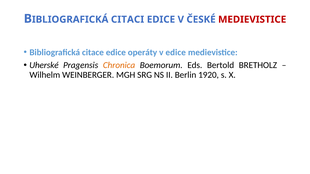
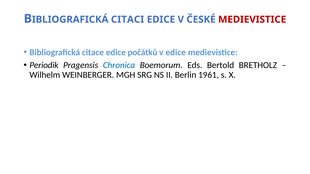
operáty: operáty -> počátků (143, 52)
Uherské: Uherské -> Periodik (44, 65)
Chronica colour: orange -> blue (119, 65)
1920: 1920 -> 1961 (209, 75)
